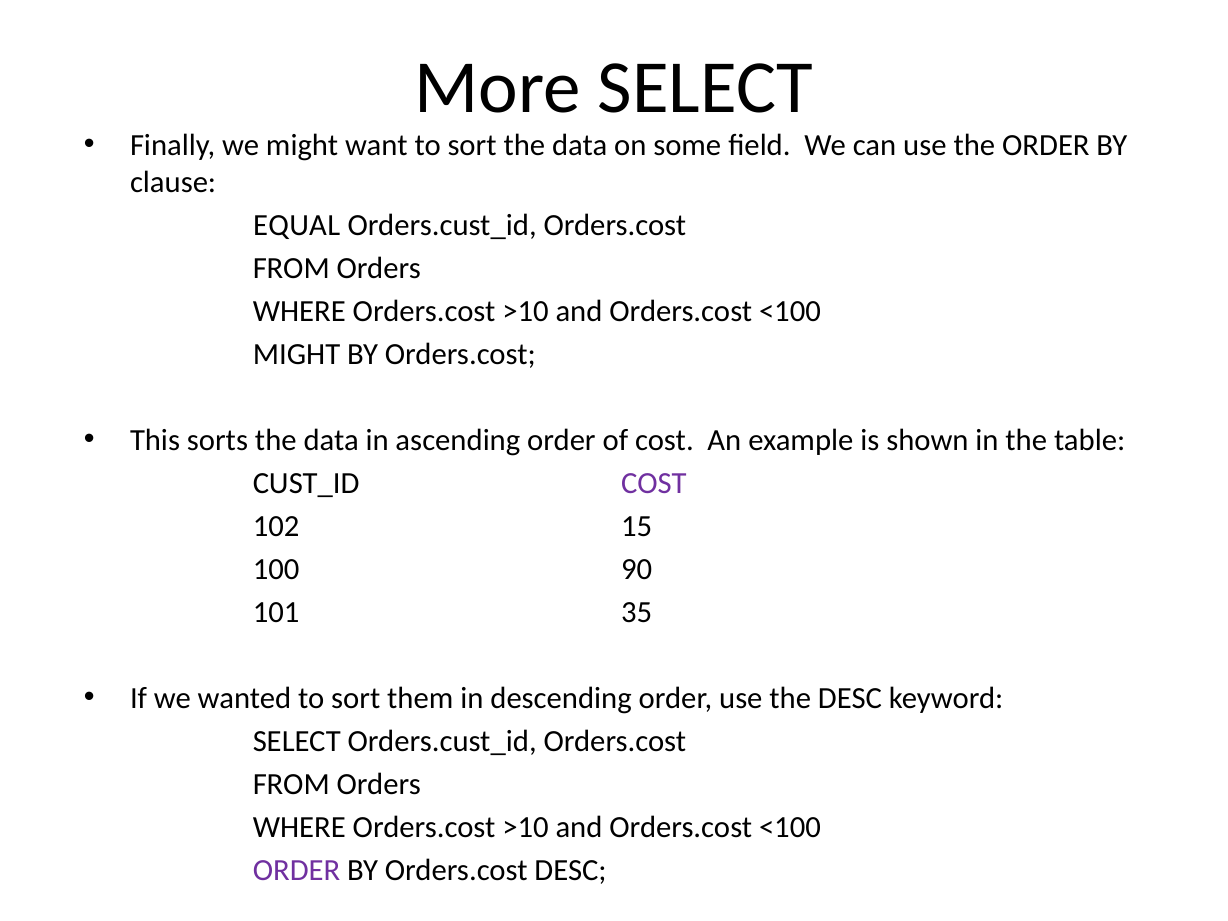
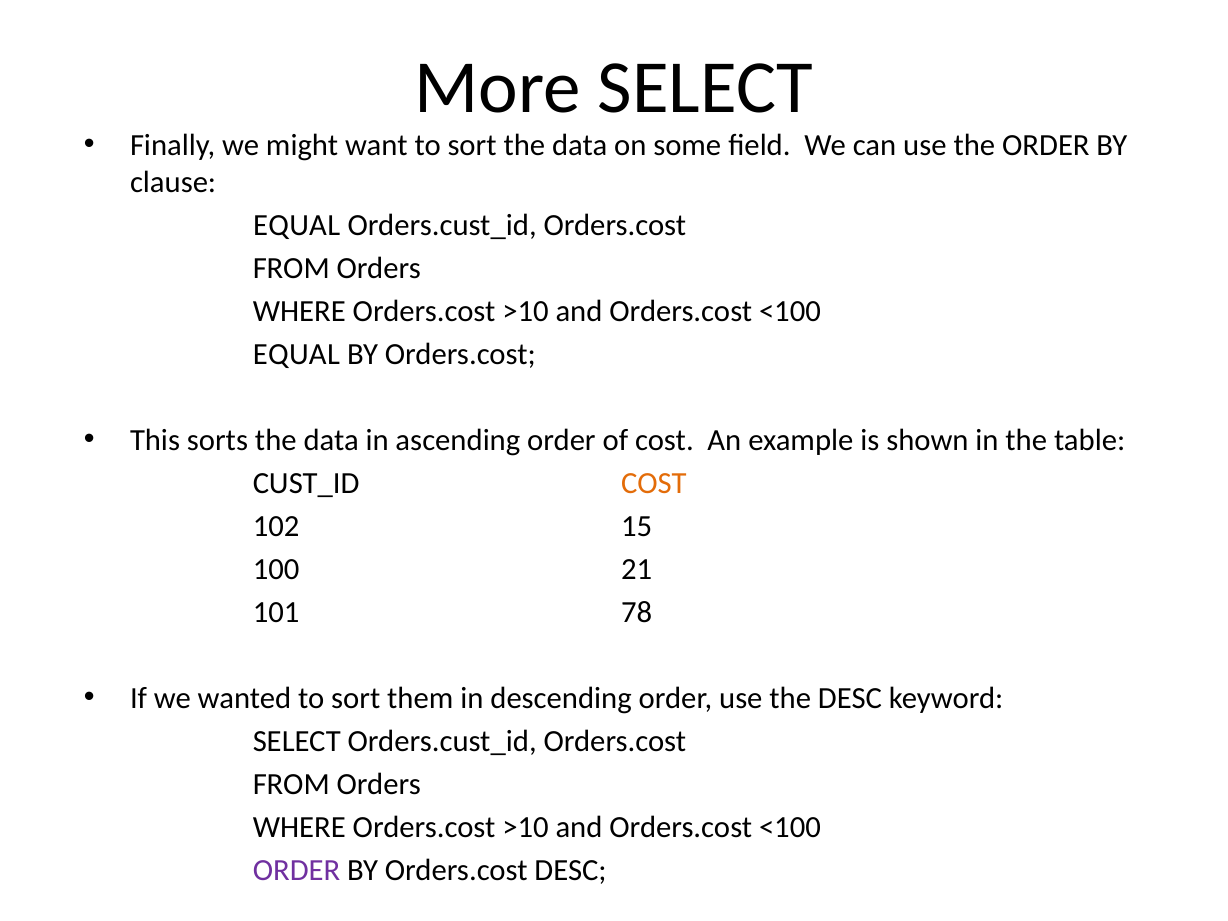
MIGHT: MIGHT -> EQUAL (296, 354)
COST colour: purple -> orange (654, 483)
90: 90 -> 21 (637, 569)
35: 35 -> 78 (637, 612)
